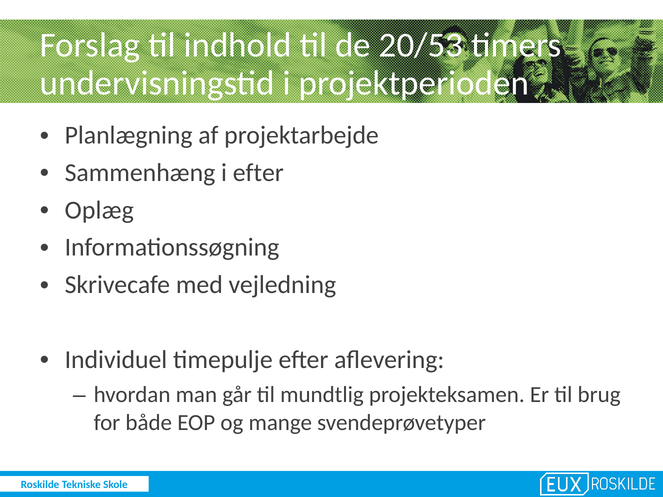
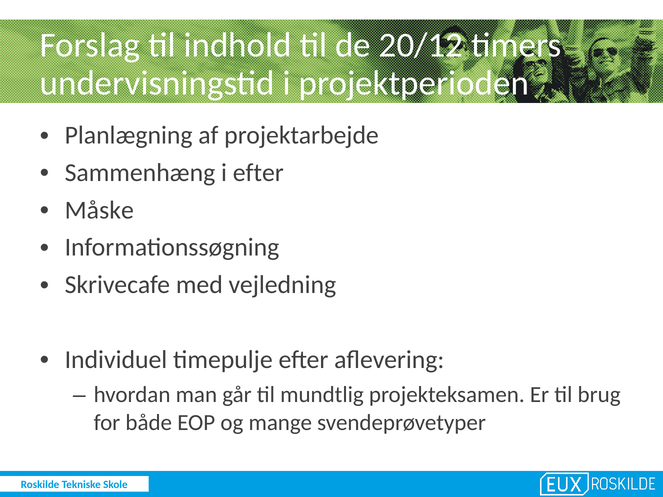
20/53: 20/53 -> 20/12 (421, 45)
Oplæg: Oplæg -> Måske (99, 210)
